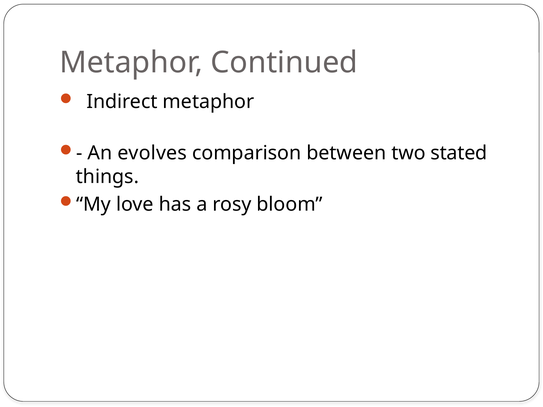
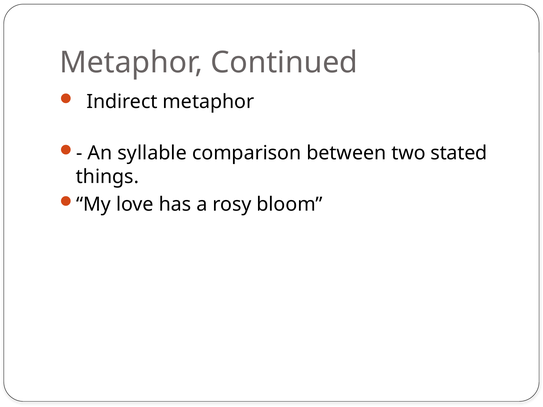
evolves: evolves -> syllable (152, 153)
